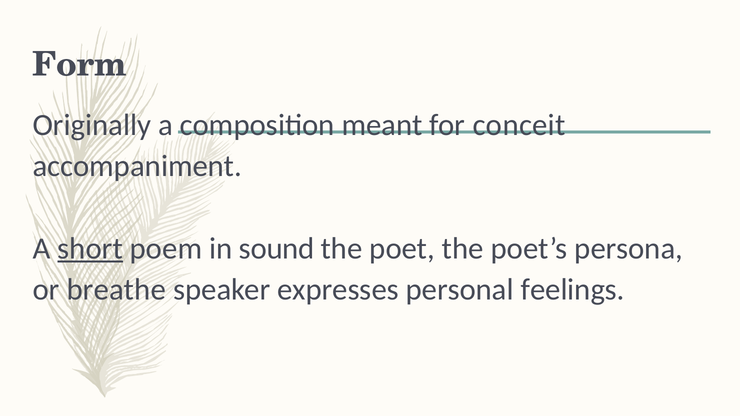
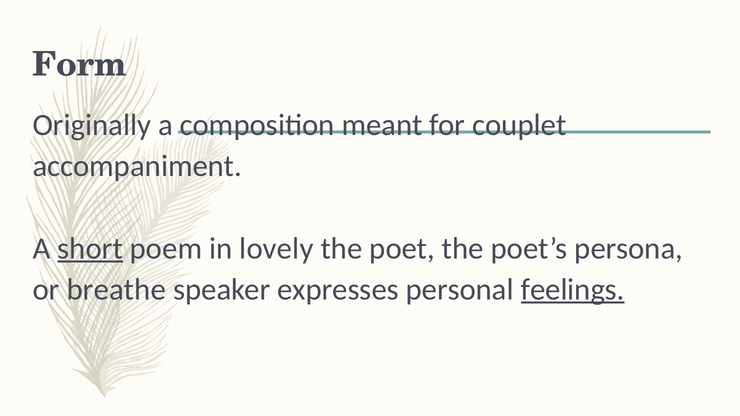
conceit: conceit -> couplet (519, 125)
sound: sound -> lovely (276, 249)
feelings underline: none -> present (573, 290)
